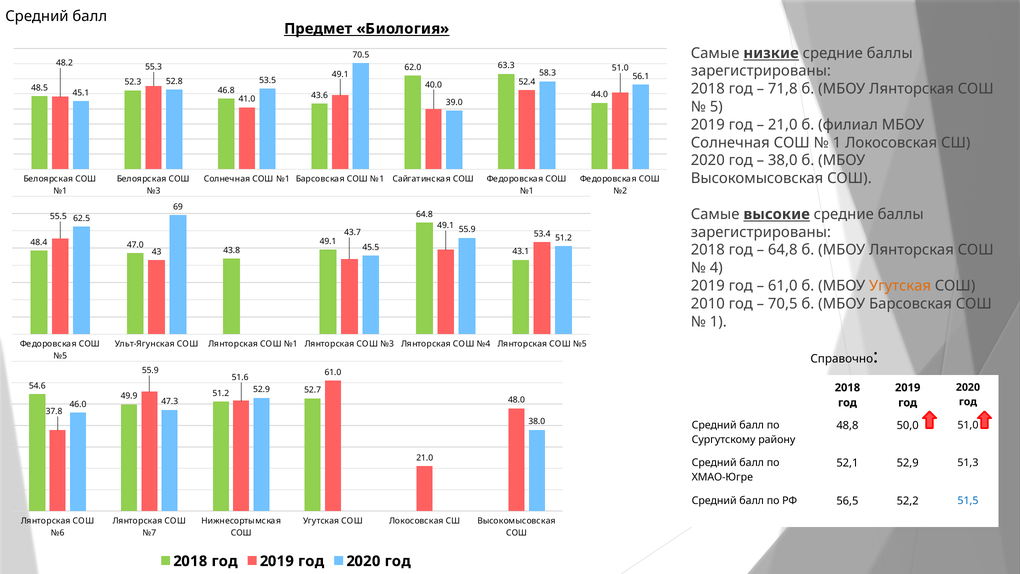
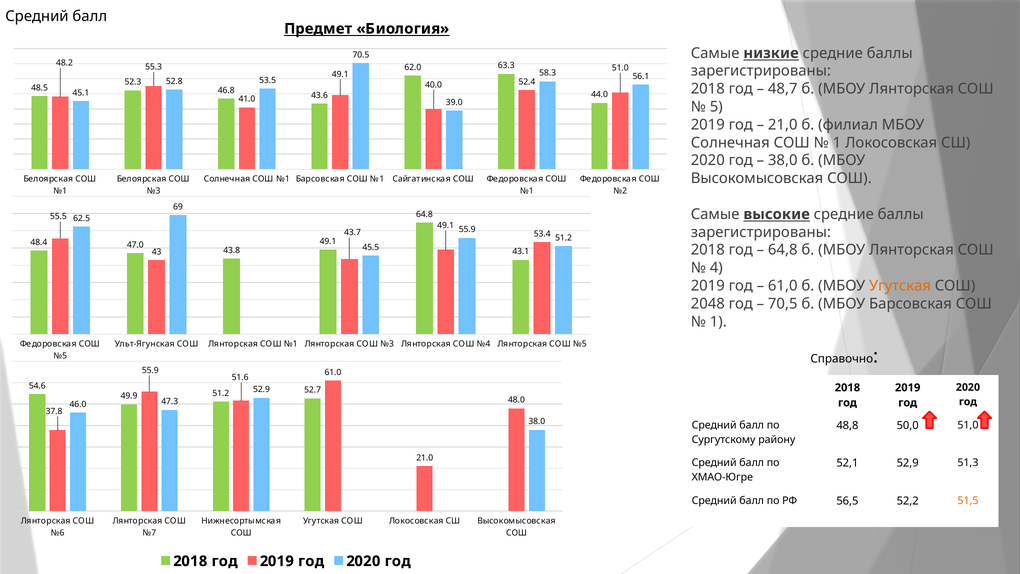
71,8: 71,8 -> 48,7 (783, 89)
2010: 2010 -> 2048 (708, 304)
51,5 colour: blue -> orange (968, 500)
